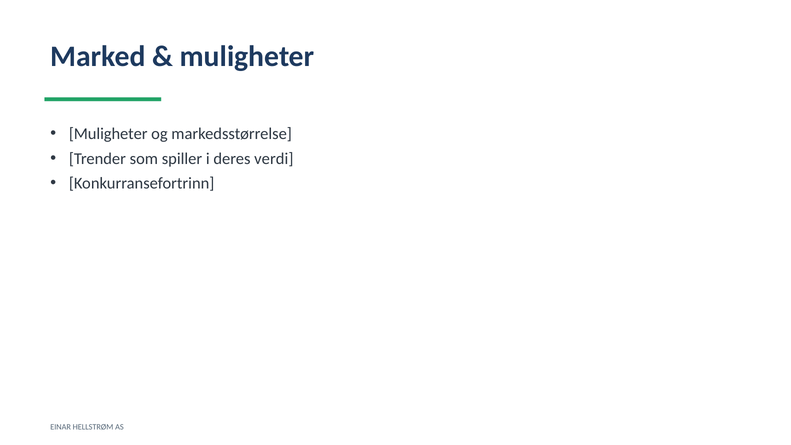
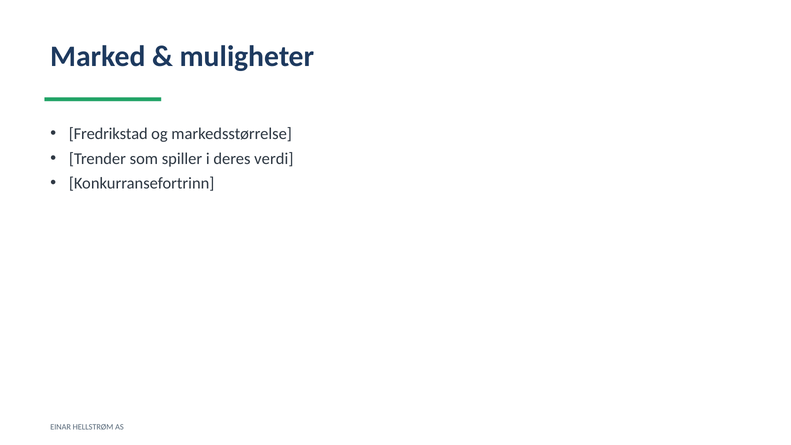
Muligheter: Muligheter -> Fredrikstad (108, 134)
